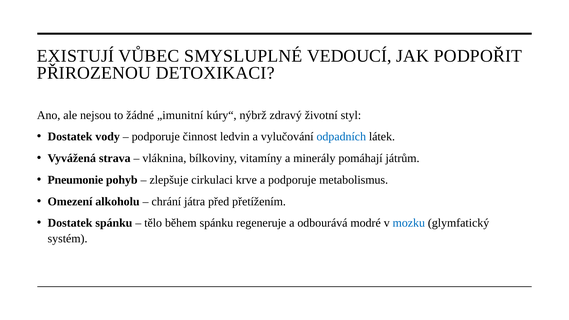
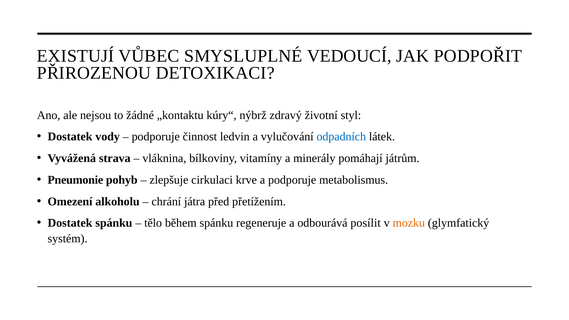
„imunitní: „imunitní -> „kontaktu (180, 115)
modré: modré -> posílit (366, 223)
mozku colour: blue -> orange (409, 223)
